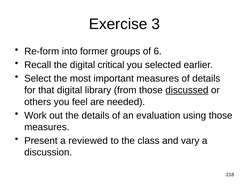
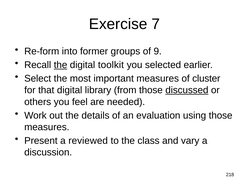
3: 3 -> 7 (156, 24)
6: 6 -> 9 (158, 51)
the underline: none -> present (61, 65)
critical: critical -> toolkit (111, 65)
of details: details -> cluster (206, 78)
